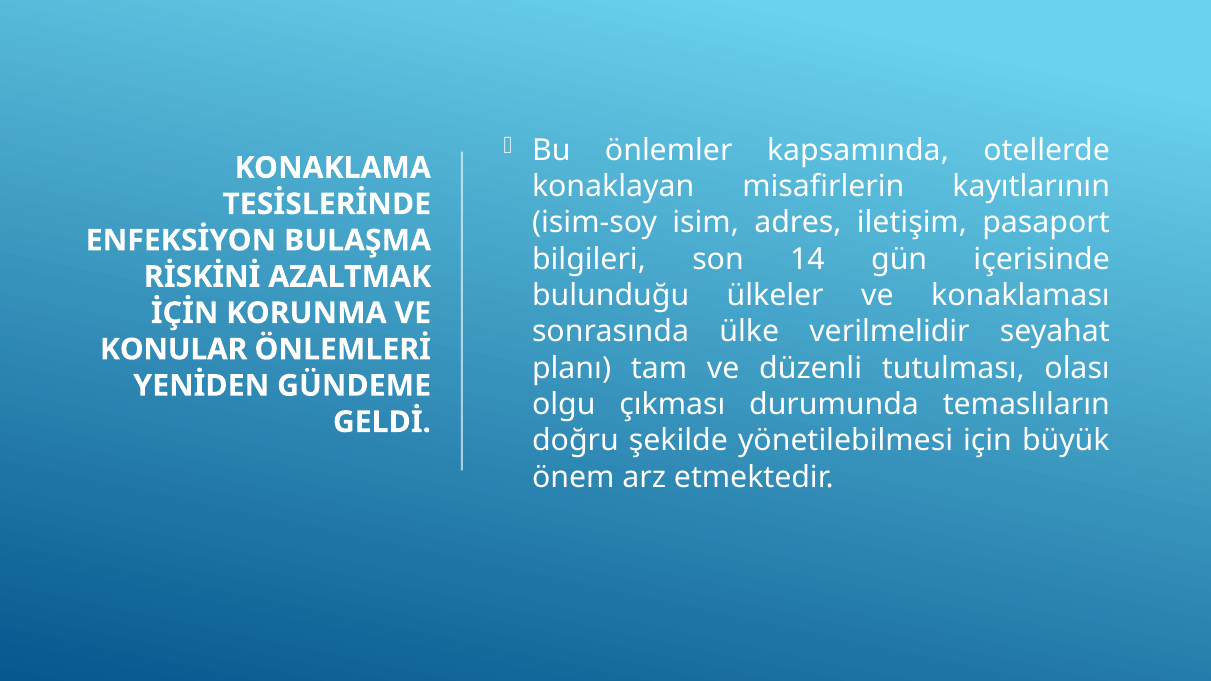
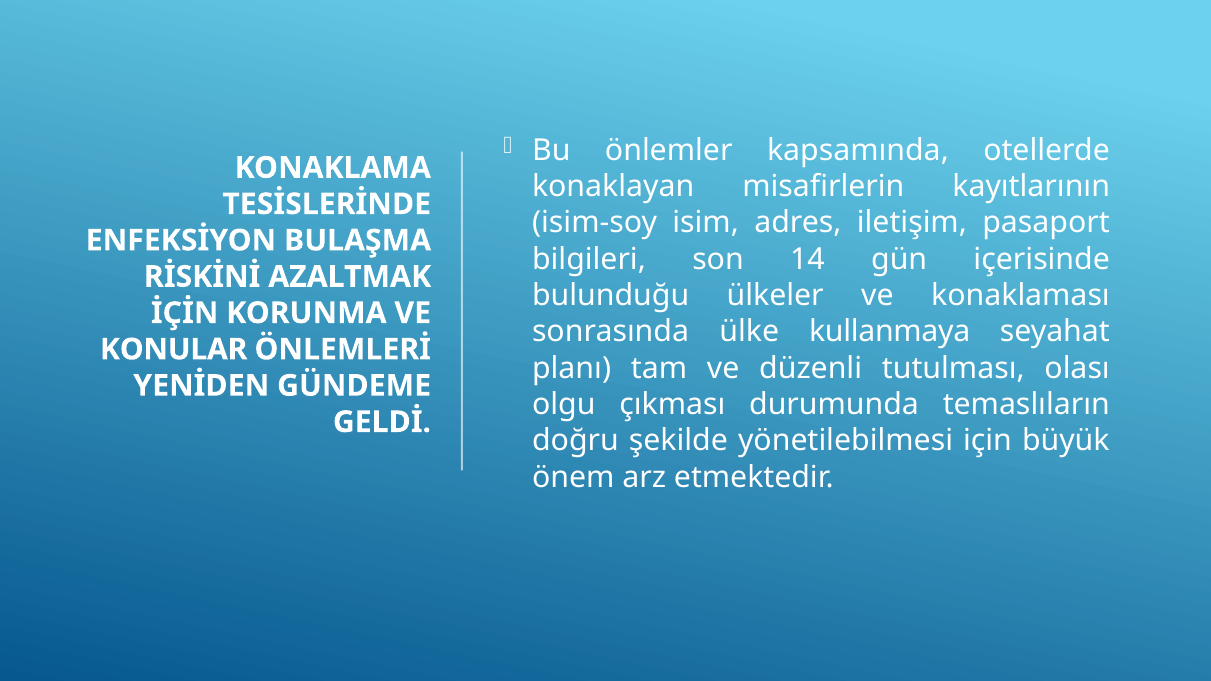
verilmelidir: verilmelidir -> kullanmaya (890, 332)
